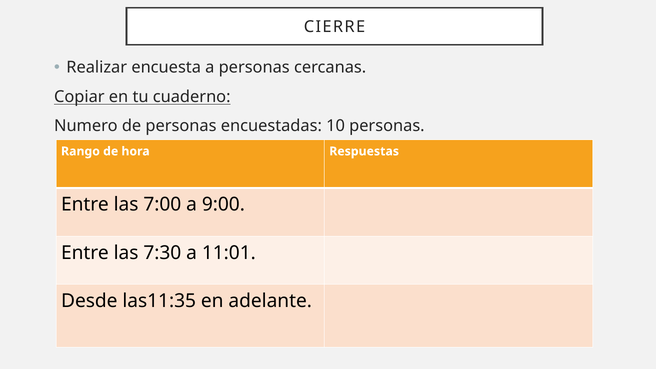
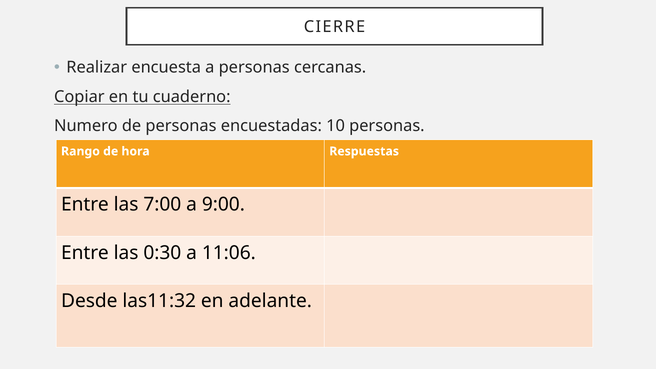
7:30: 7:30 -> 0:30 (162, 253)
11:01: 11:01 -> 11:06 (229, 253)
las11:35: las11:35 -> las11:32 (159, 301)
